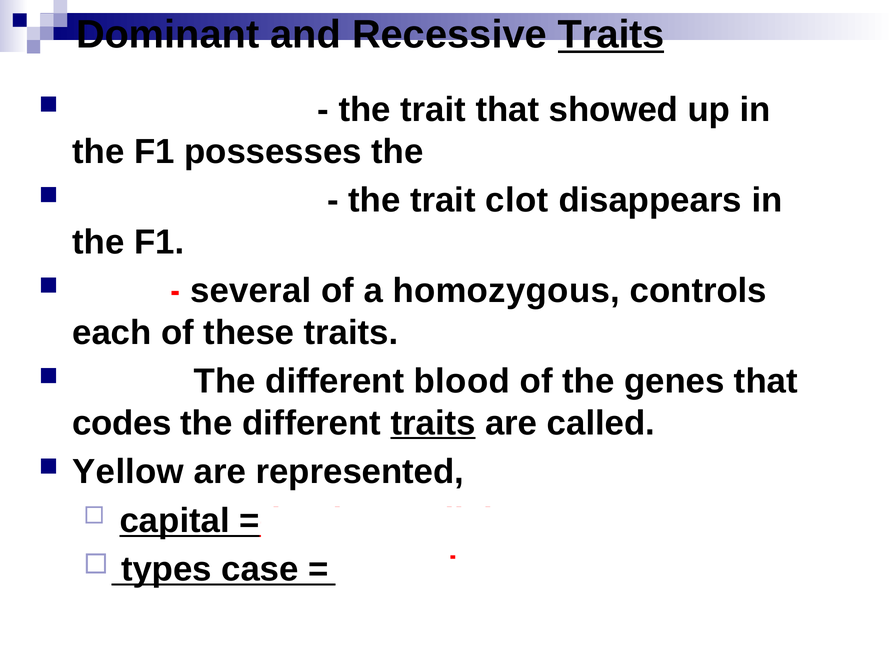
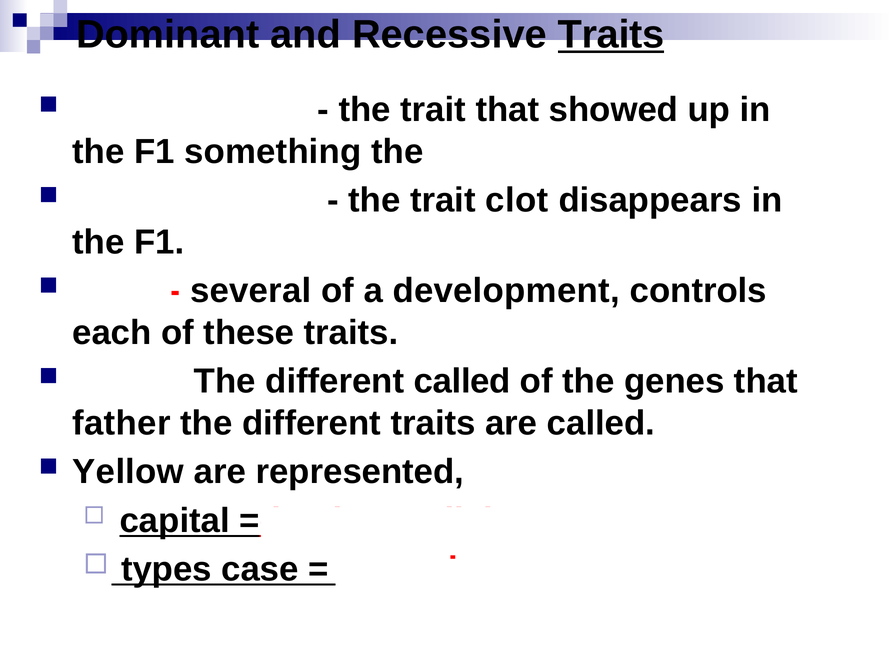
possesses: possesses -> something (273, 152)
homozygous: homozygous -> development (506, 291)
different blood: blood -> called (462, 382)
codes: codes -> father (121, 423)
traits underline: present -> none (433, 423)
